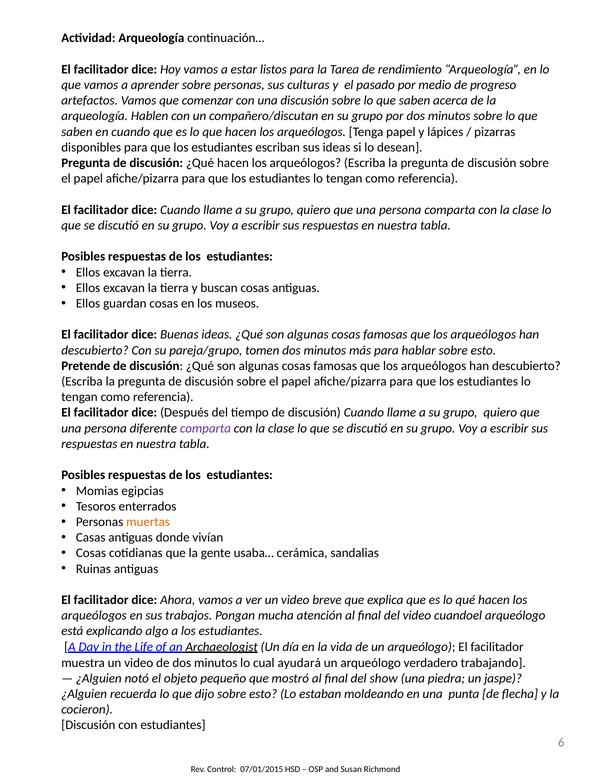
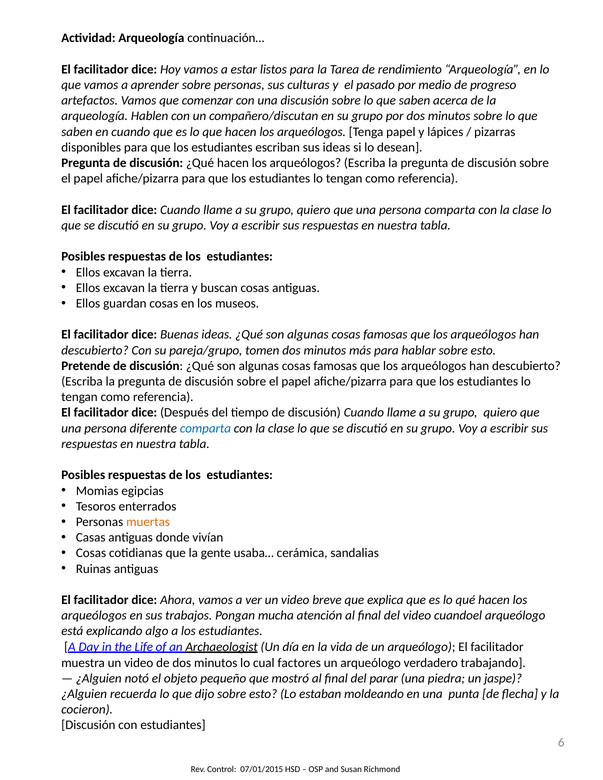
comparta colour: purple -> blue (205, 429)
ayudará: ayudará -> factores (299, 663)
show: show -> parar (384, 679)
